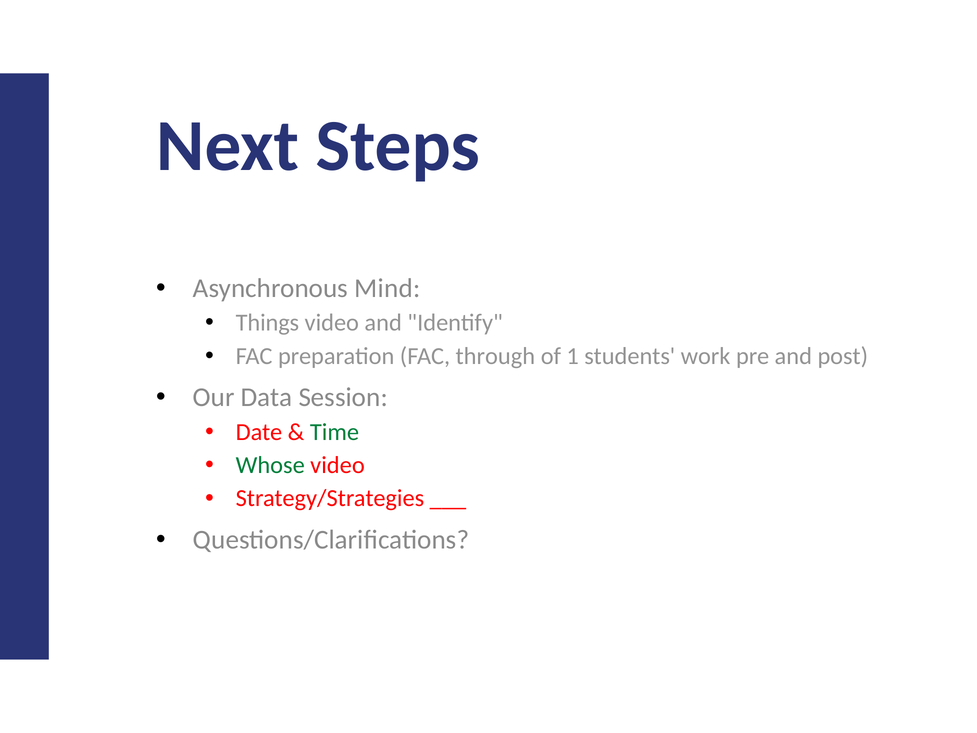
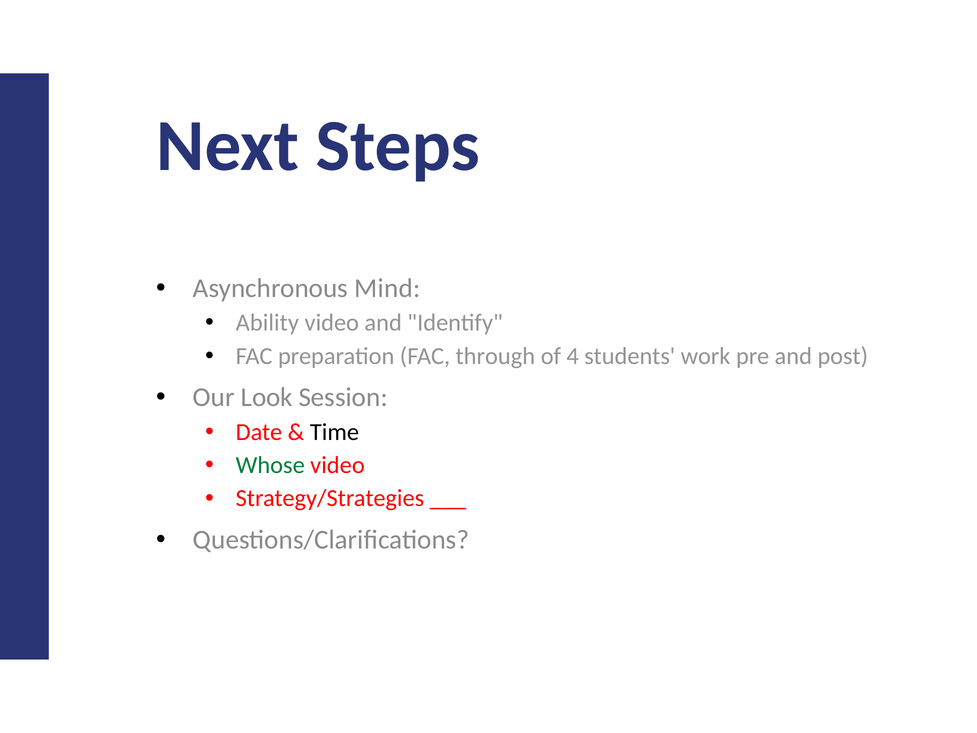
Things: Things -> Ability (267, 323)
1: 1 -> 4 (573, 356)
Data: Data -> Look (267, 397)
Time colour: green -> black (334, 432)
